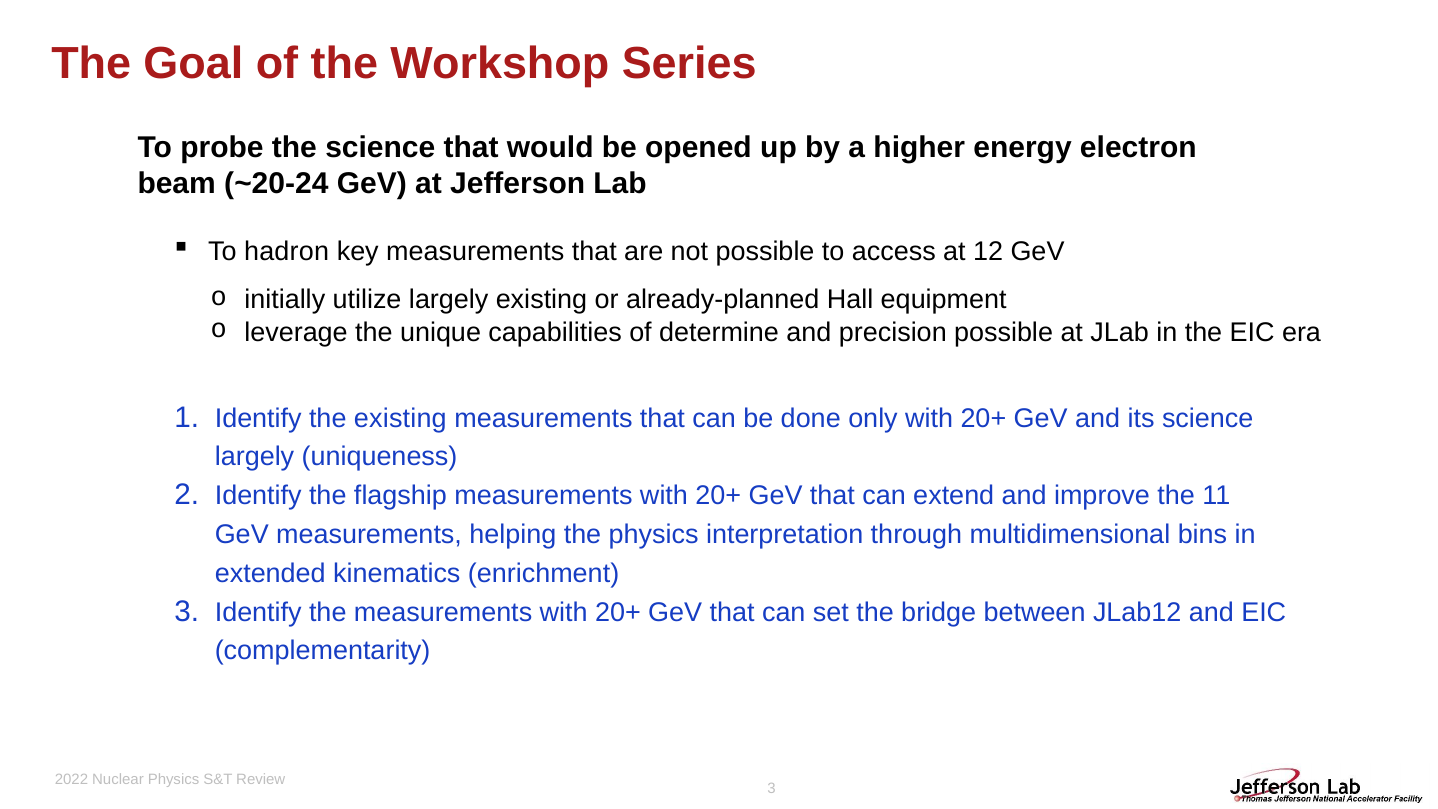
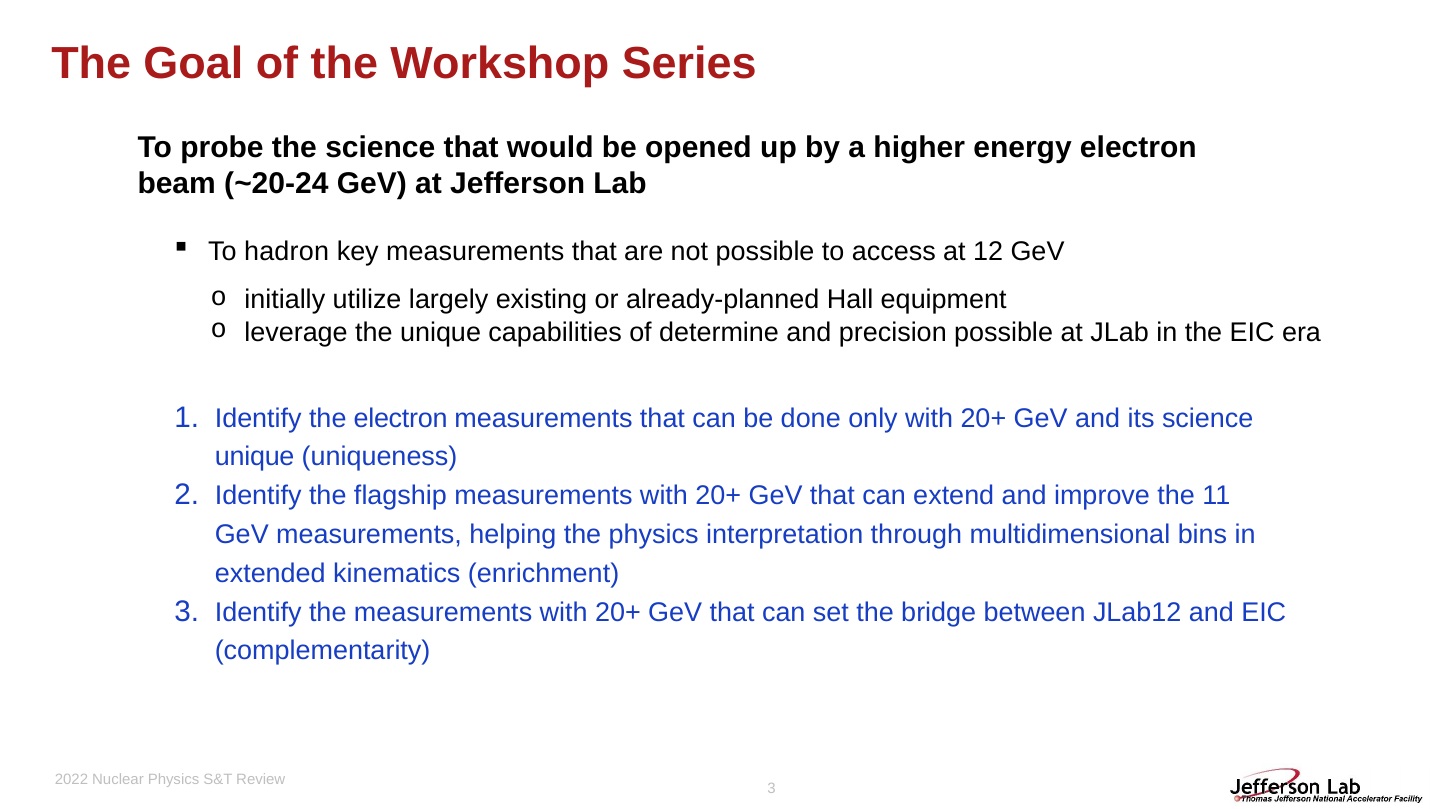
the existing: existing -> electron (401, 418)
largely: largely -> unique (255, 457)
